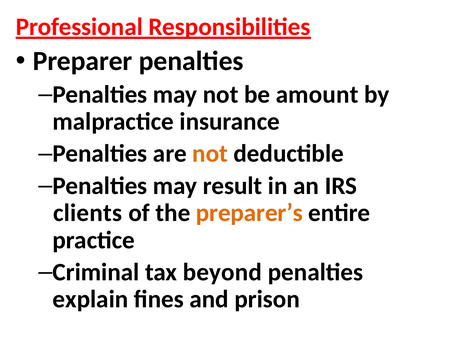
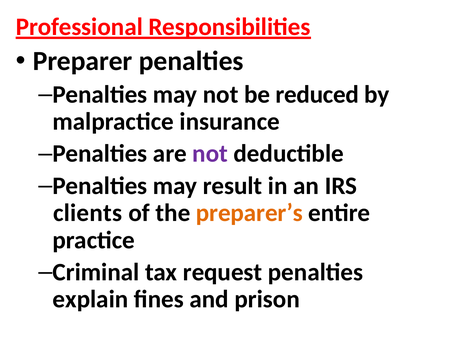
amount: amount -> reduced (317, 94)
not colour: orange -> purple (210, 154)
beyond: beyond -> request (223, 272)
